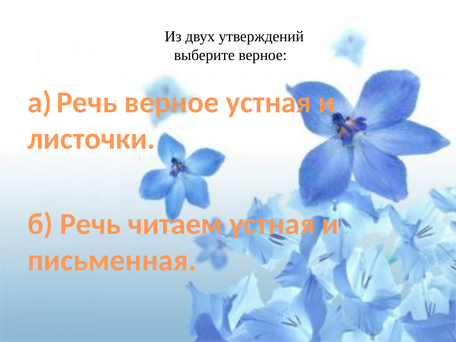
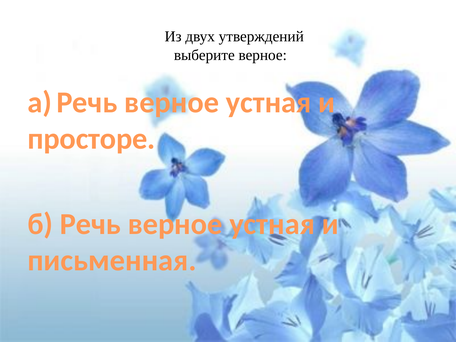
листочки: листочки -> просторе (91, 139)
б Речь читаем: читаем -> верное (175, 224)
